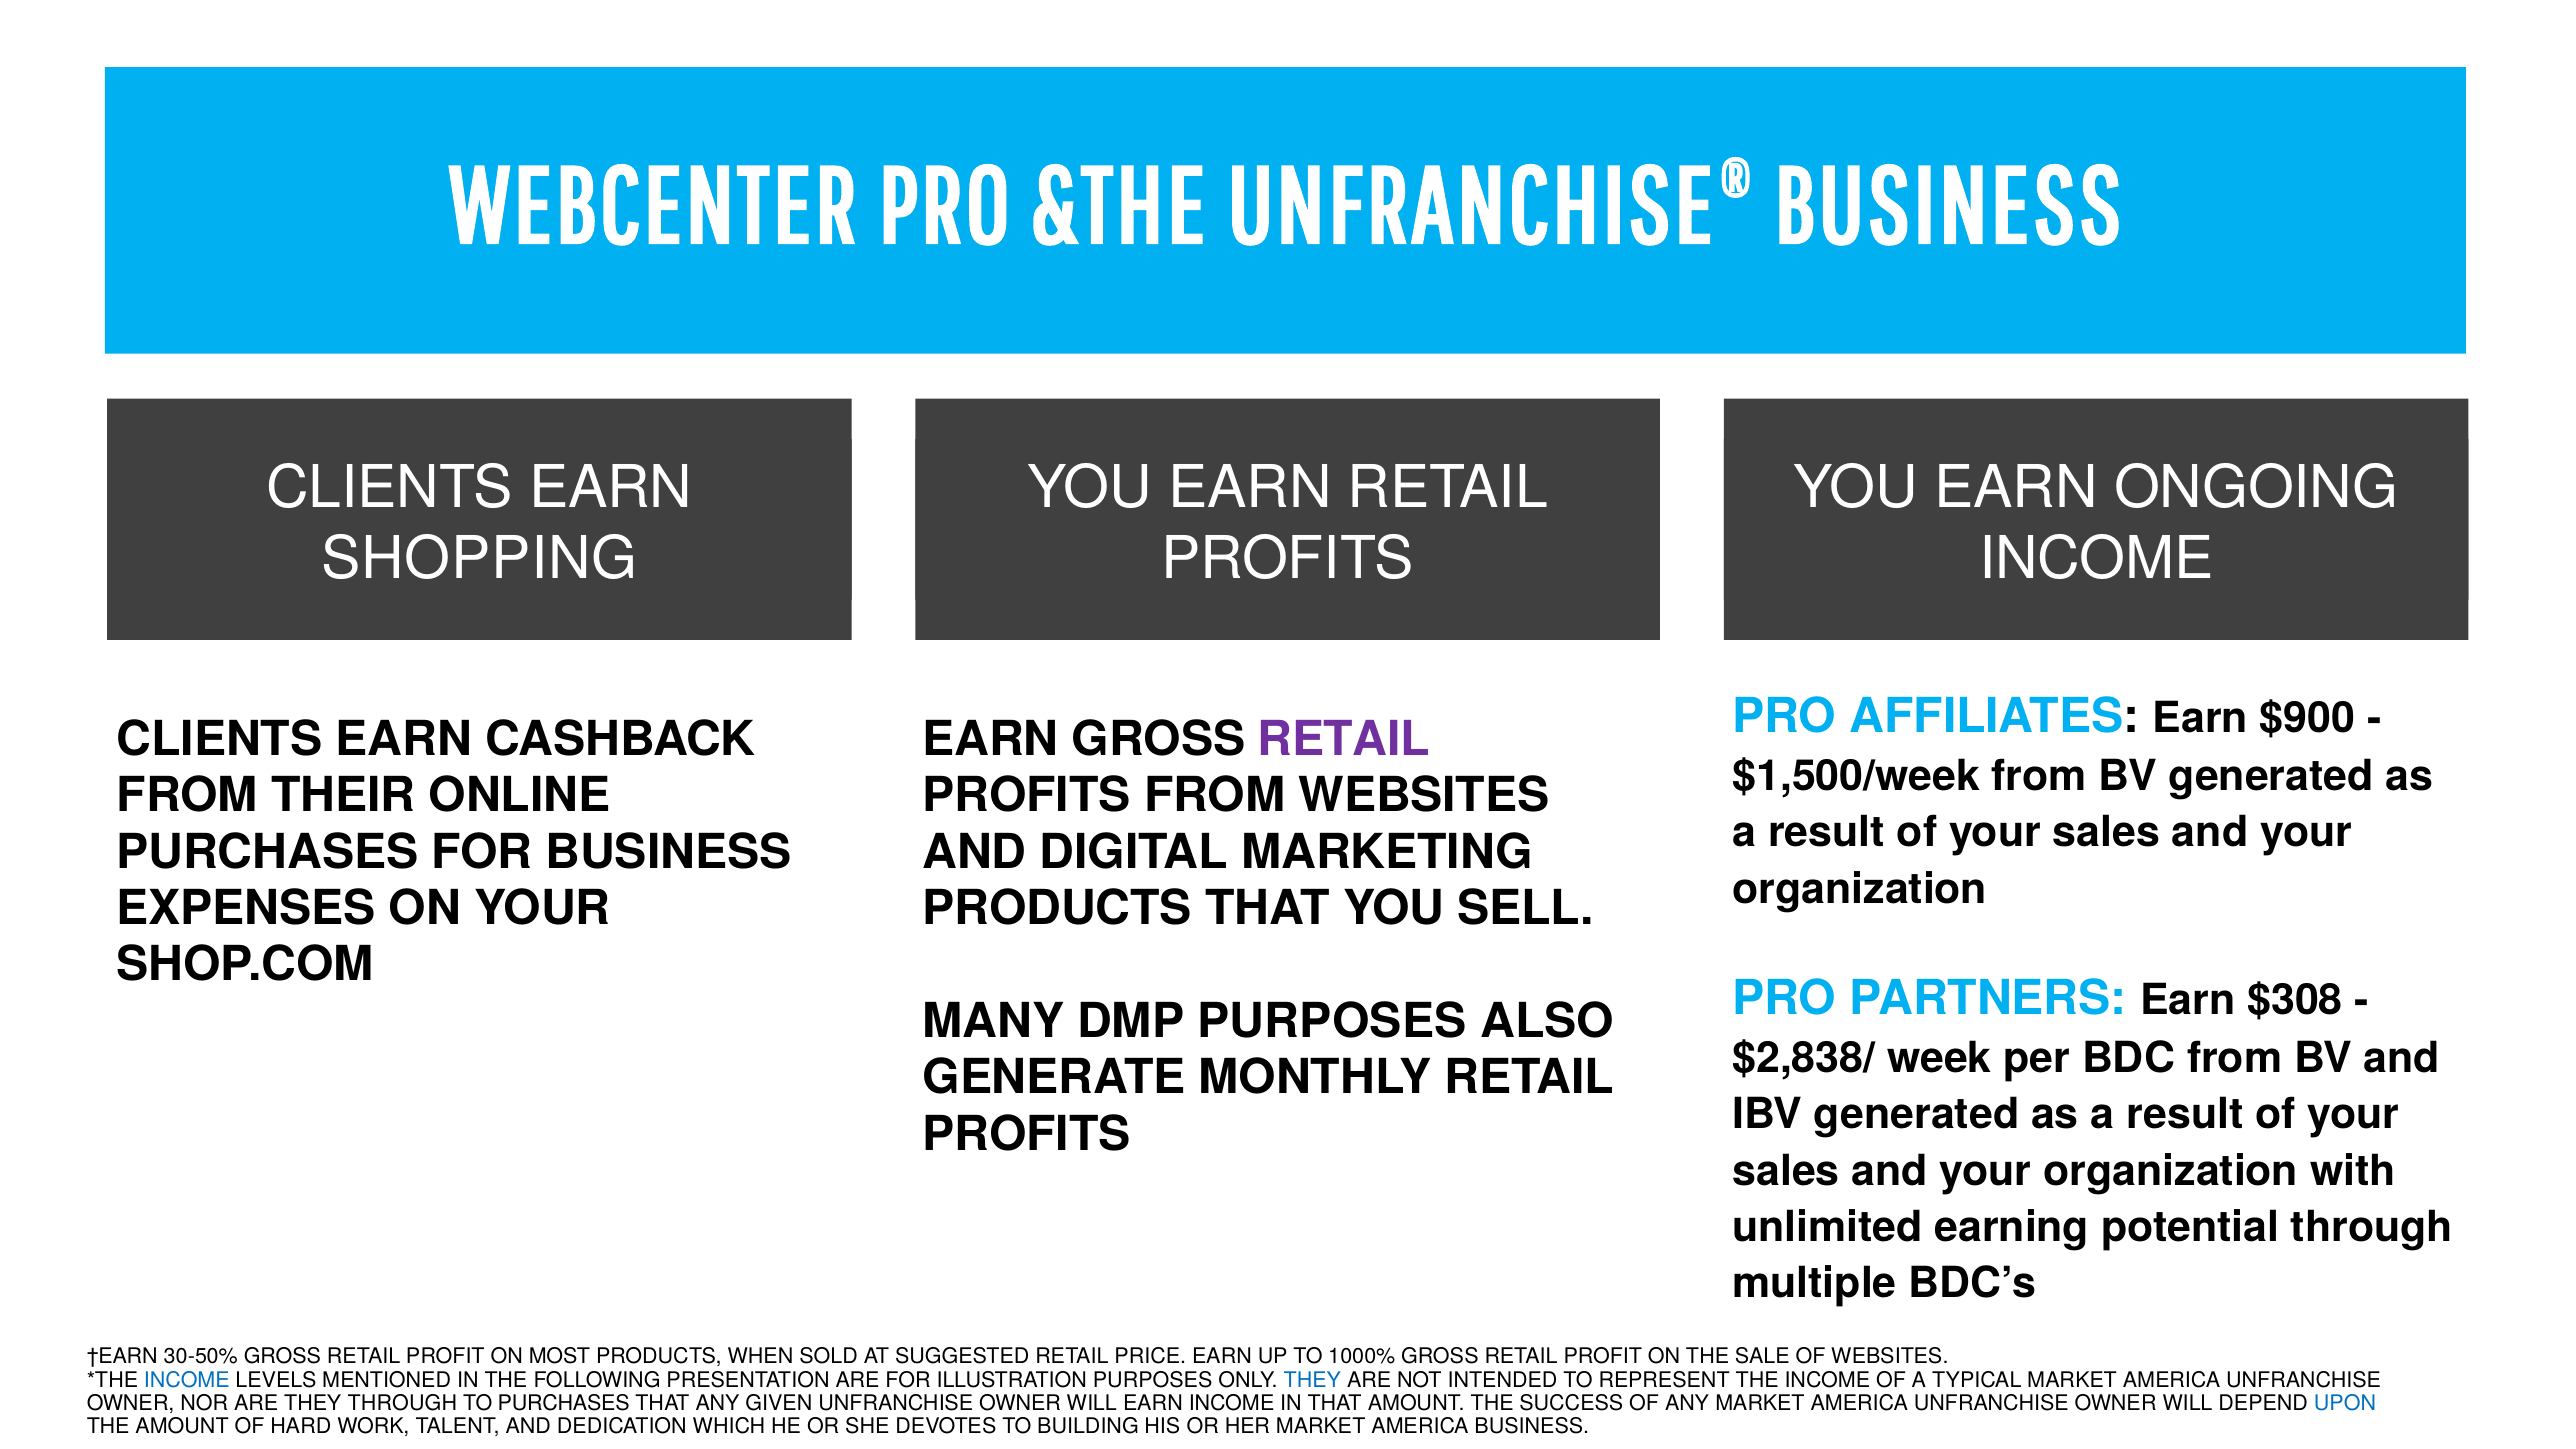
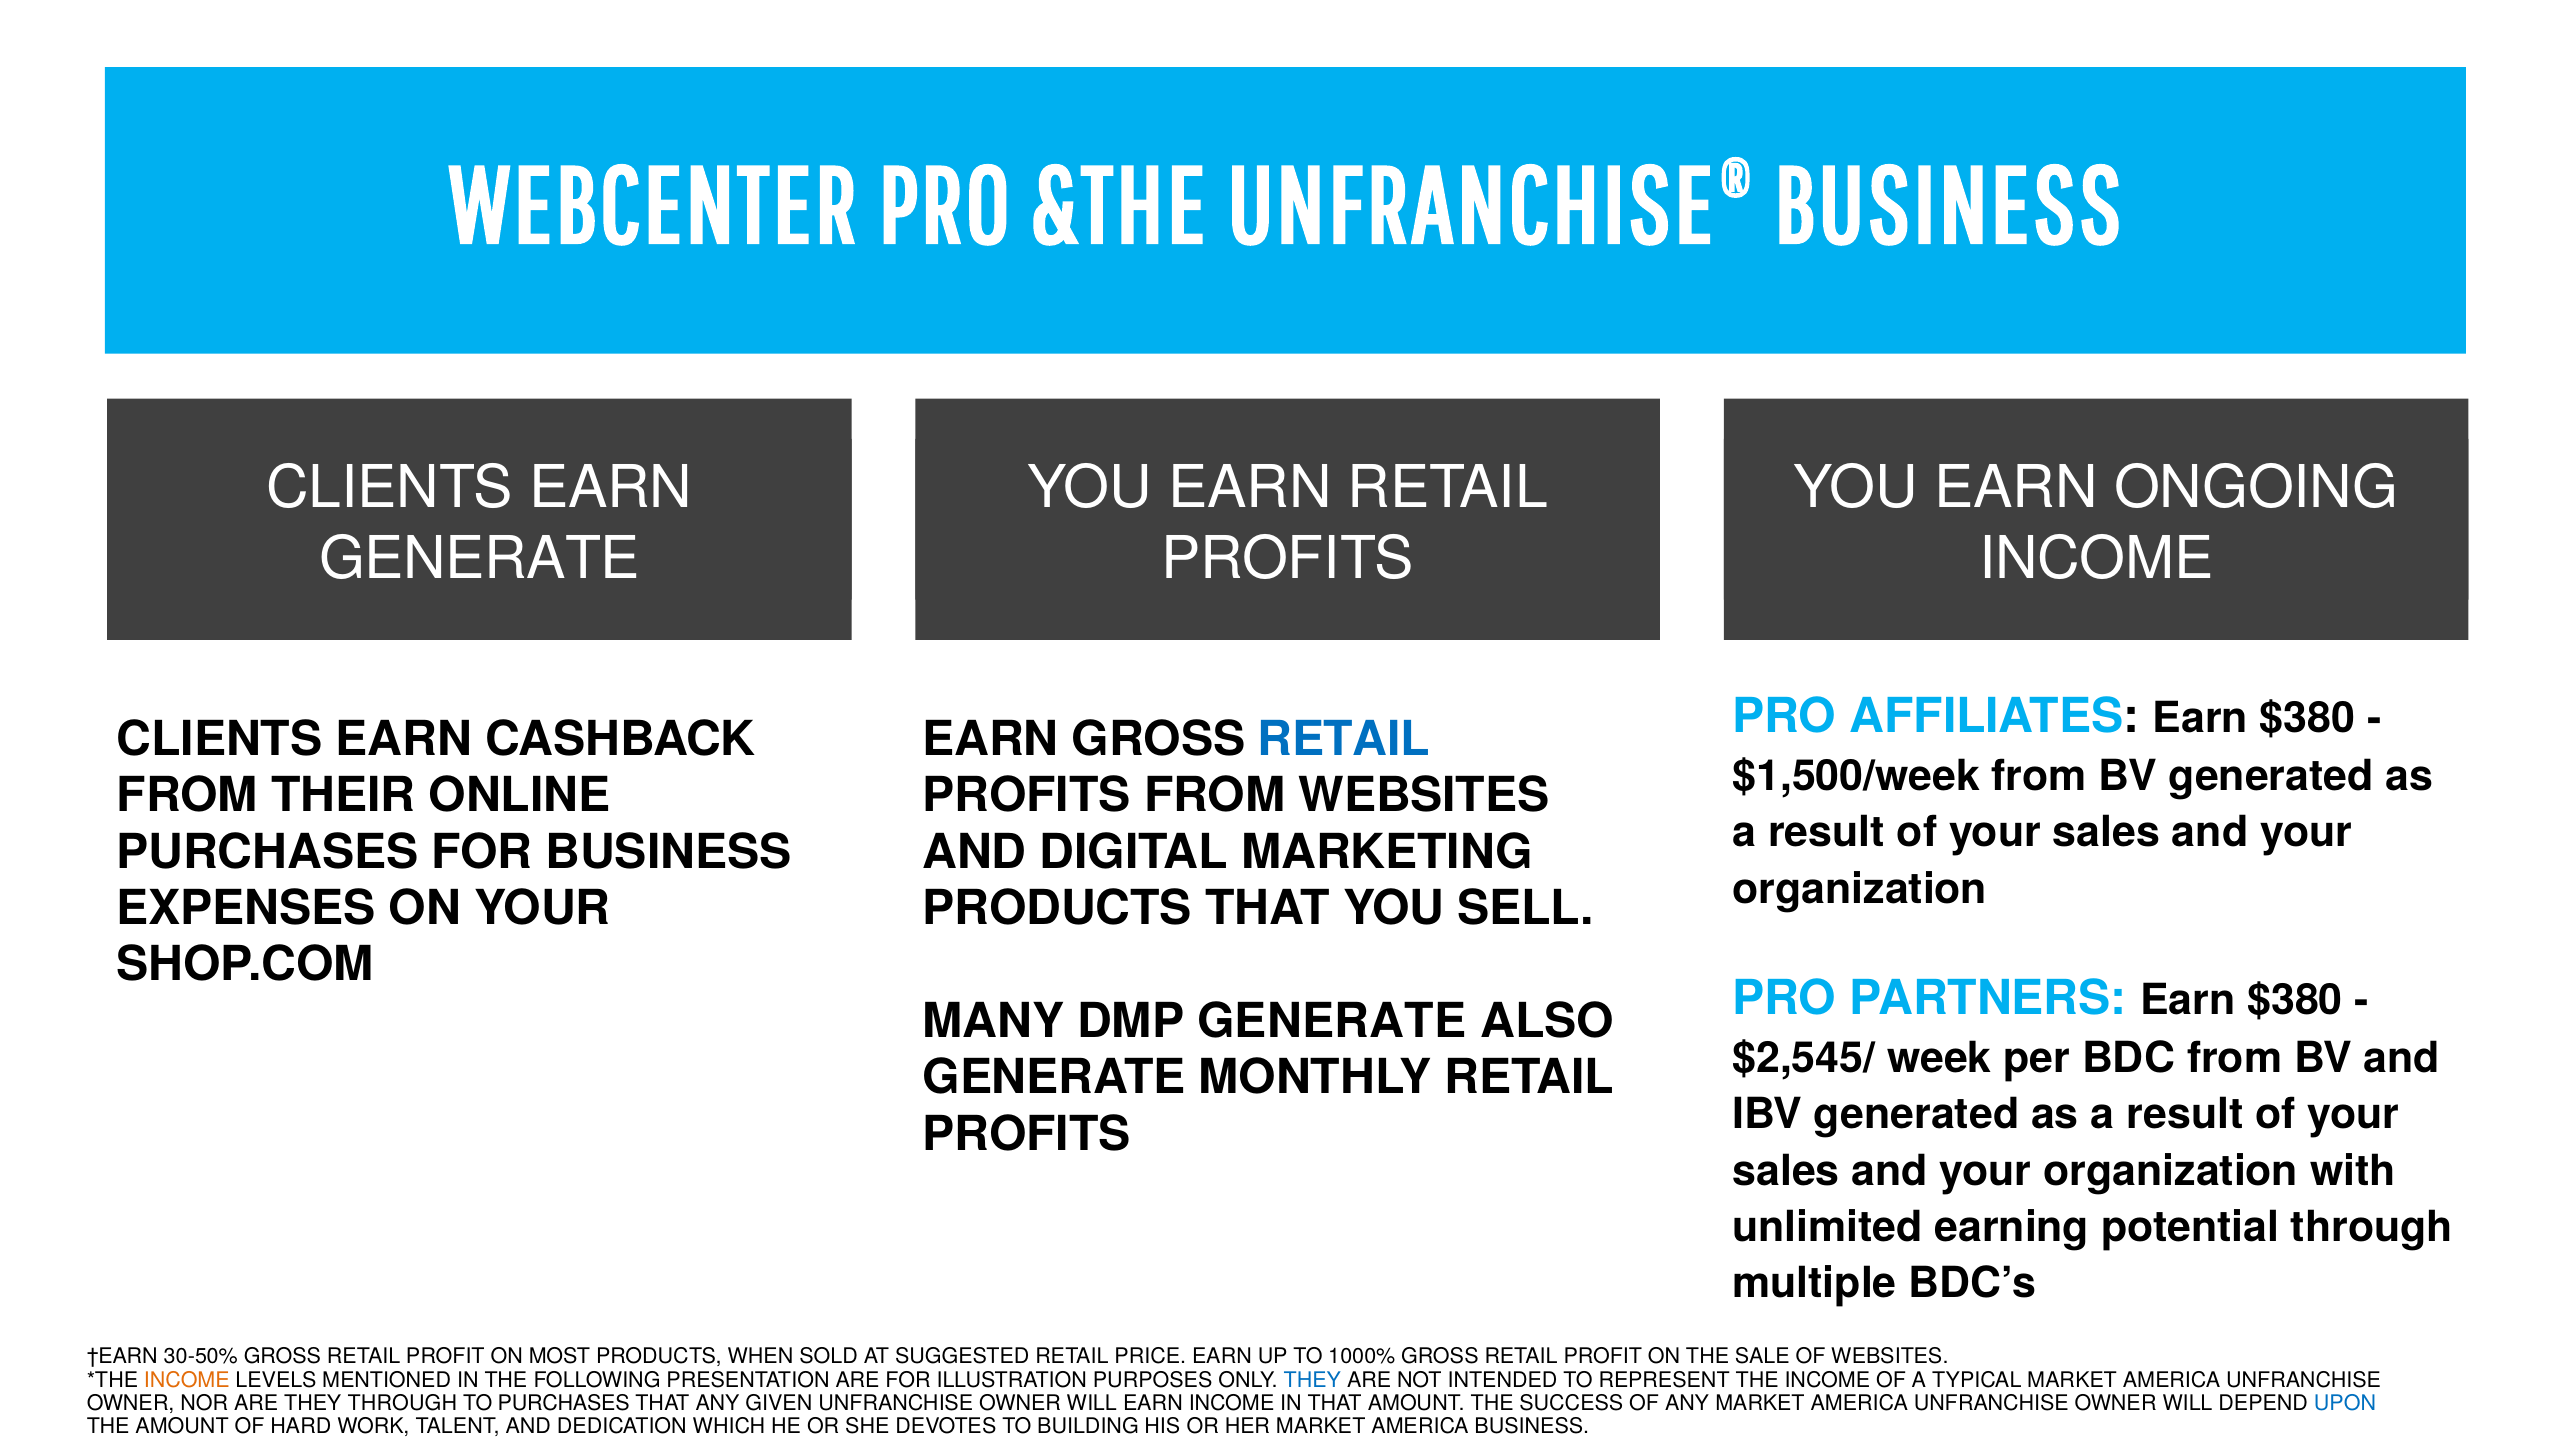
SHOPPING: SHOPPING -> GENERATE (480, 559)
AFFILIATES Earn $900: $900 -> $380 (2308, 719)
RETAIL colour: purple -> blue (1344, 740)
PARTNERS Earn $308: $308 -> $380 (2295, 1001)
DMP PURPOSES: PURPOSES -> GENERATE (1332, 1021)
$2,838/: $2,838/ -> $2,545/ (1804, 1058)
INCOME colour: blue -> orange (187, 1380)
